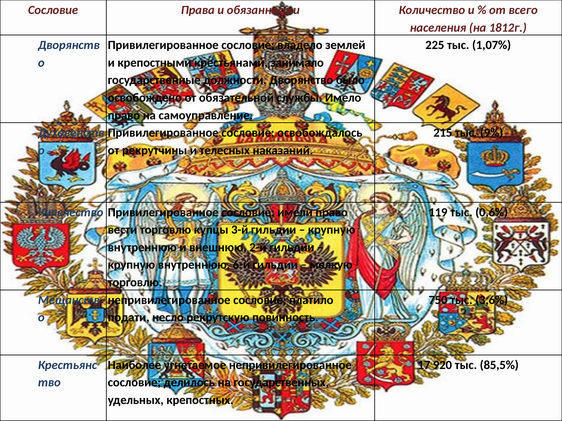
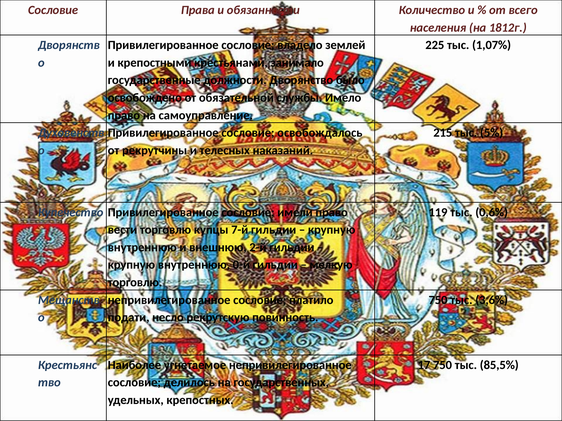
9%: 9% -> 5% (492, 133)
3-й: 3-й -> 7-й (240, 230)
6-й: 6-й -> 0-й (241, 265)
17 920: 920 -> 750 (443, 365)
